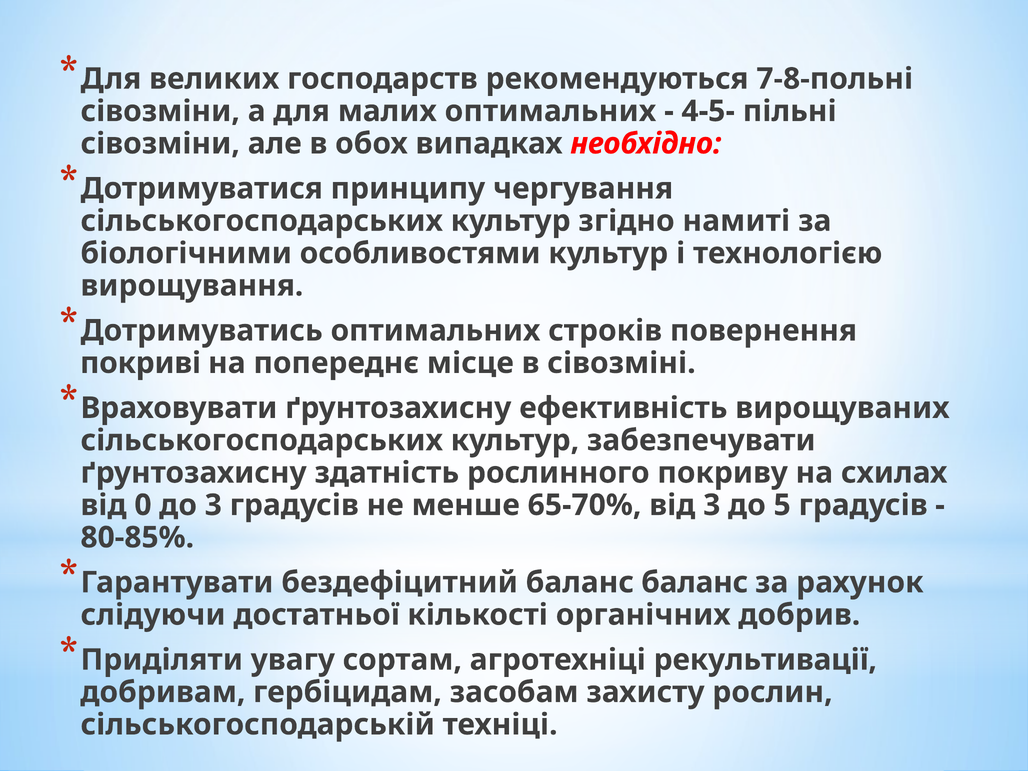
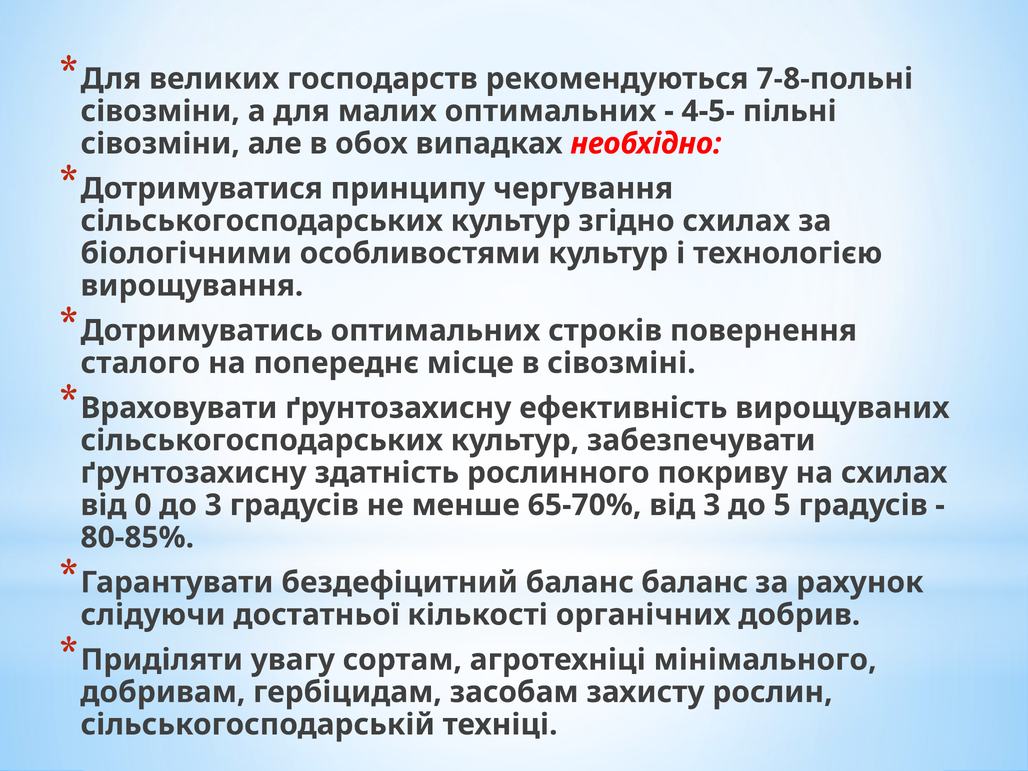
згідно намиті: намиті -> схилах (736, 221)
покриві: покриві -> сталого (140, 363)
рекультивації: рекультивації -> мінімального (765, 660)
